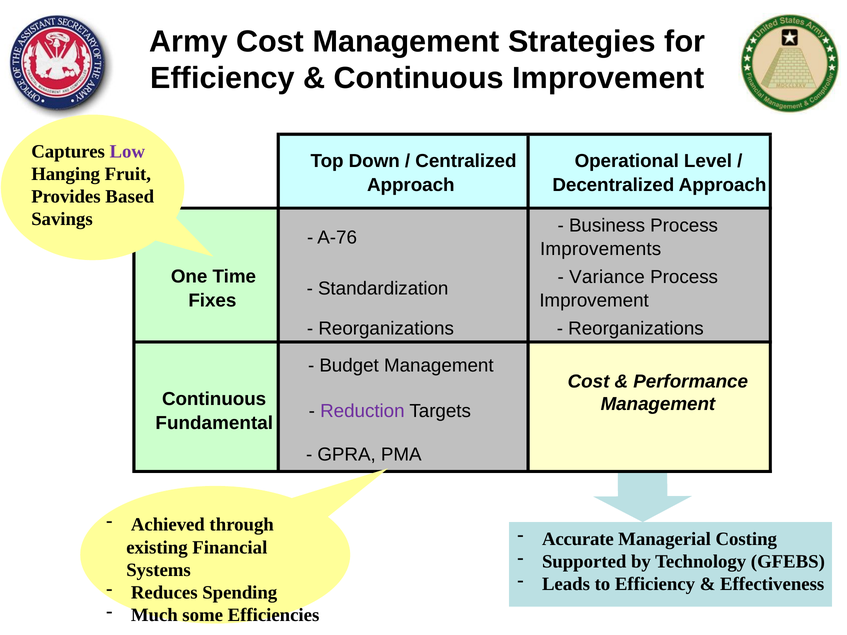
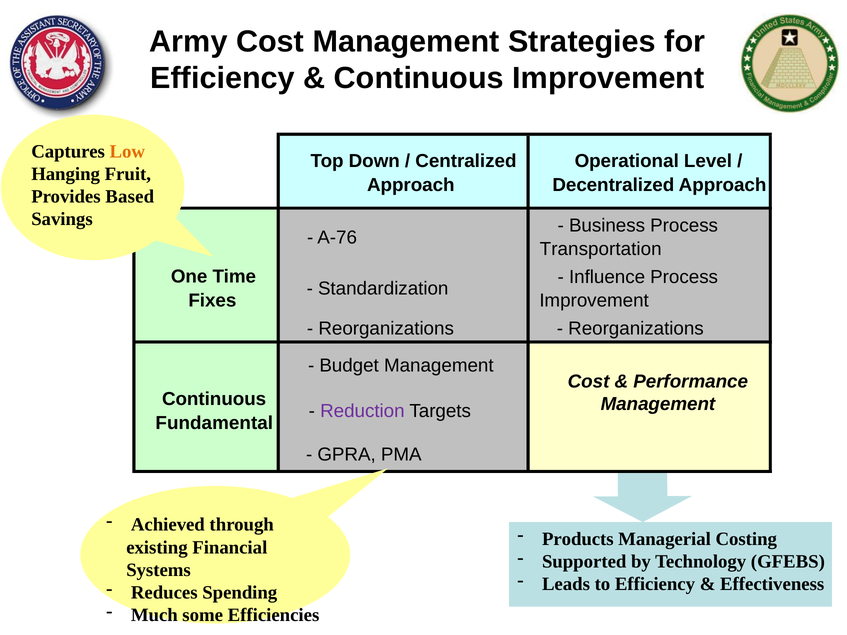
Low colour: purple -> orange (127, 151)
Improvements: Improvements -> Transportation (601, 249)
Variance: Variance -> Influence (607, 277)
Accurate: Accurate -> Products (578, 539)
